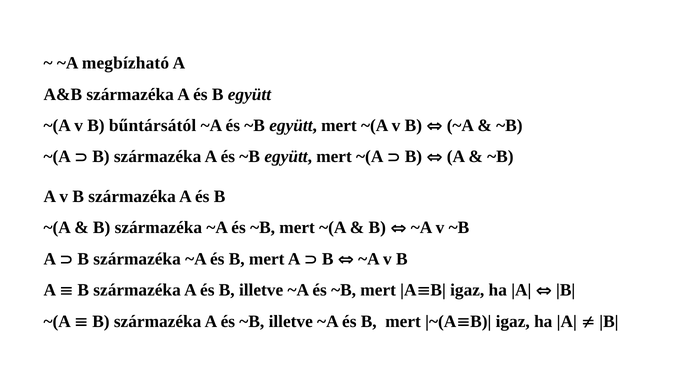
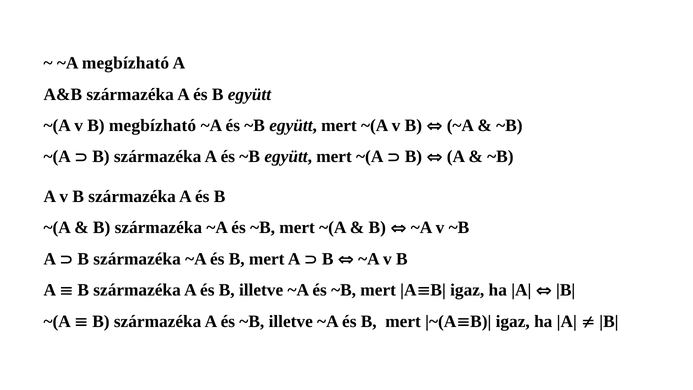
B bűntársától: bűntársától -> megbízható (153, 125)
